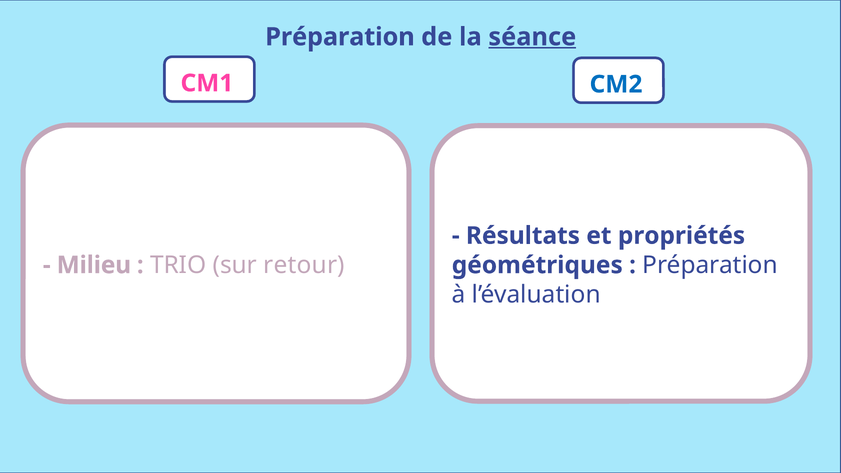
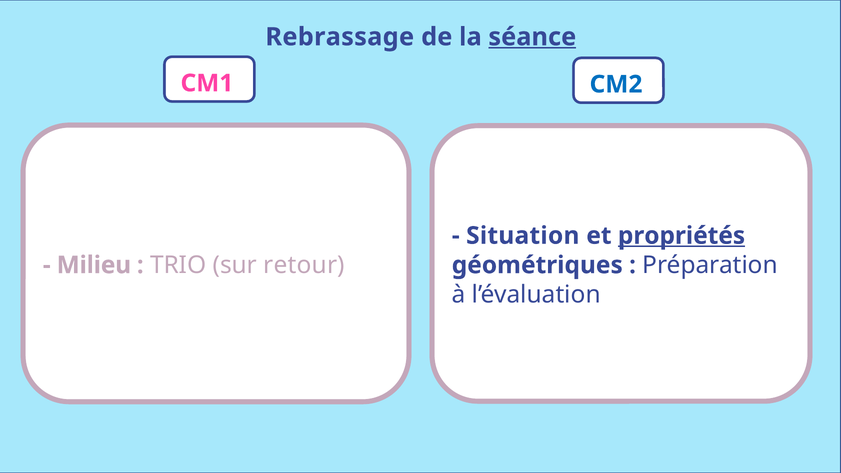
Préparation: Préparation -> Rebrassage (340, 37)
Résultats: Résultats -> Situation (523, 236)
propriétés underline: none -> present (682, 236)
